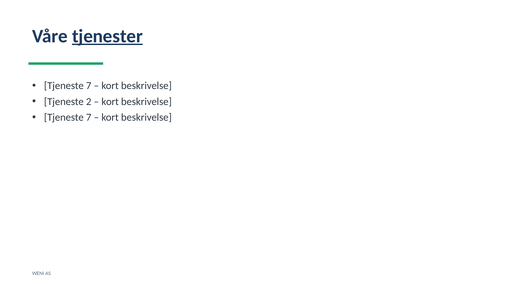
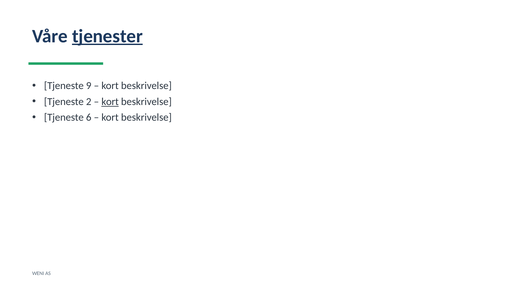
7: 7 -> 9 (89, 86)
kort underline: none -> present (110, 102)
7: 7 -> 6 (89, 117)
